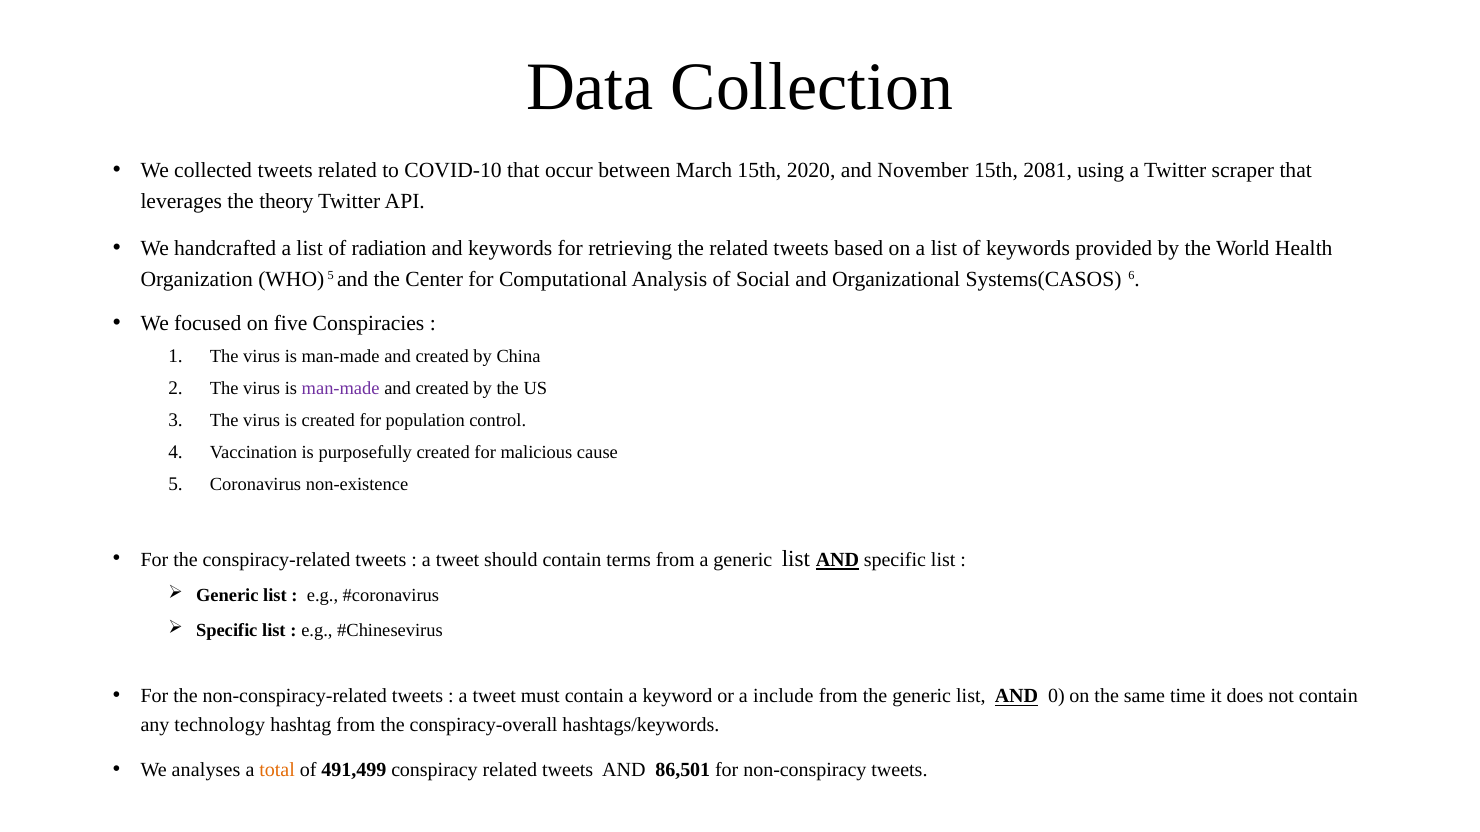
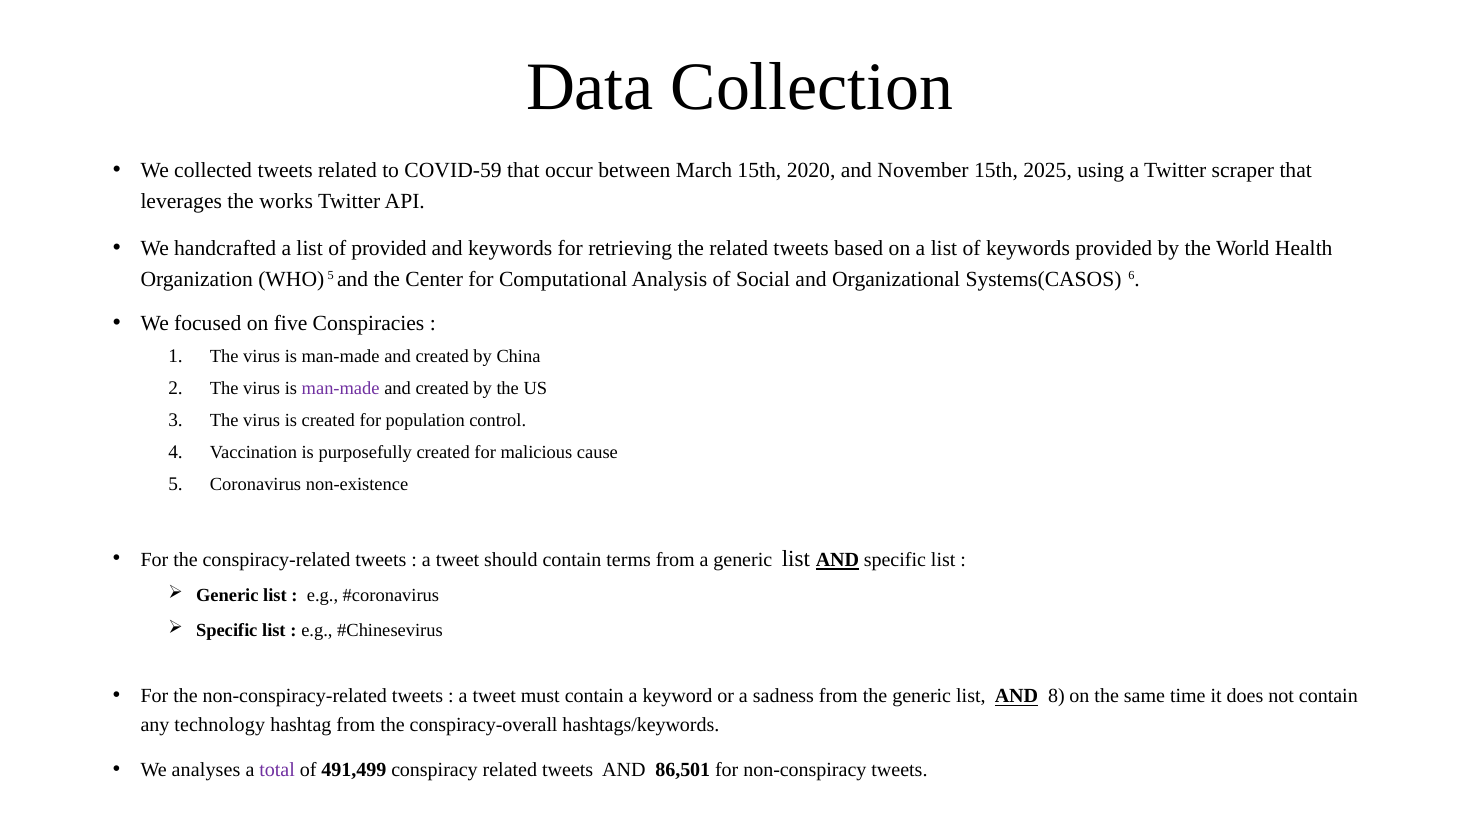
COVID-10: COVID-10 -> COVID-59 (453, 171)
2081: 2081 -> 2025 (1048, 171)
theory: theory -> works (286, 202)
of radiation: radiation -> provided (389, 248)
include: include -> sadness (783, 697)
0: 0 -> 8 (1056, 697)
total colour: orange -> purple (277, 770)
